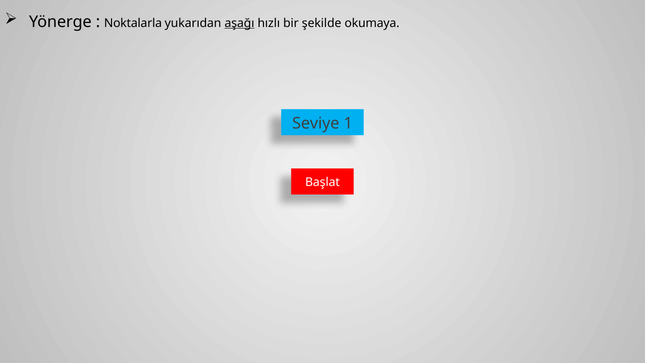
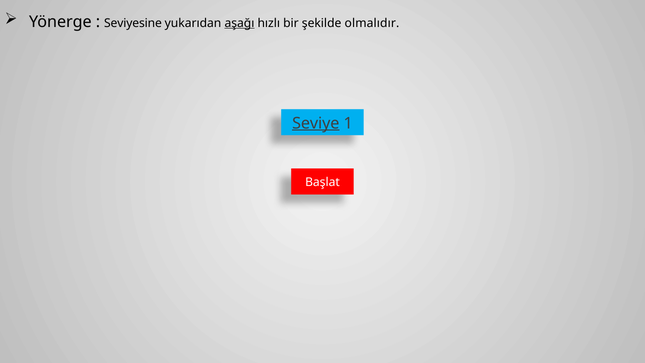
Noktalarla: Noktalarla -> Seviyesine (133, 23)
okumaya: okumaya -> olmalıdır (372, 23)
Seviye underline: none -> present (316, 123)
